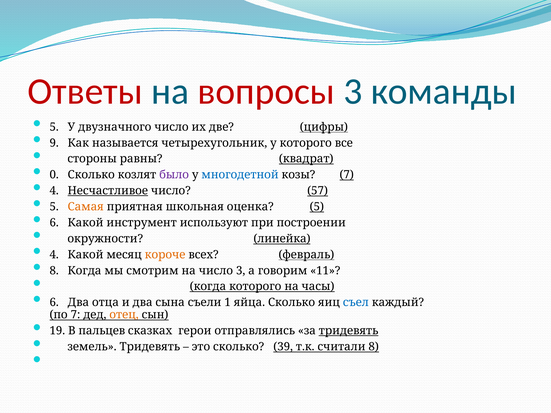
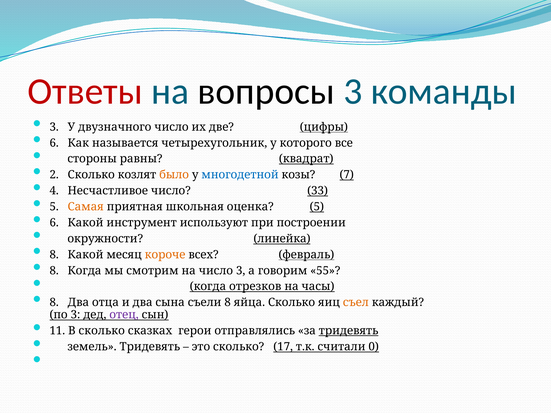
вопросы colour: red -> black (266, 91)
5: 5 -> 3 (54, 127)
9: 9 -> 6 (54, 143)
0: 0 -> 2 (54, 175)
было colour: purple -> orange (174, 175)
Несчастливое underline: present -> none (108, 191)
57: 57 -> 33 (318, 191)
4: 4 -> 8 (54, 255)
11: 11 -> 55 (325, 271)
когда которого: которого -> отрезков (255, 287)
6: 6 -> 8 (54, 303)
съели 1: 1 -> 8 (228, 303)
съел colour: blue -> orange (356, 303)
по 7: 7 -> 3 (75, 315)
отец colour: orange -> purple (124, 315)
19: 19 -> 11 (57, 331)
В пальцев: пальцев -> сколько (102, 331)
39: 39 -> 17 (283, 347)
считали 8: 8 -> 0 (374, 347)
